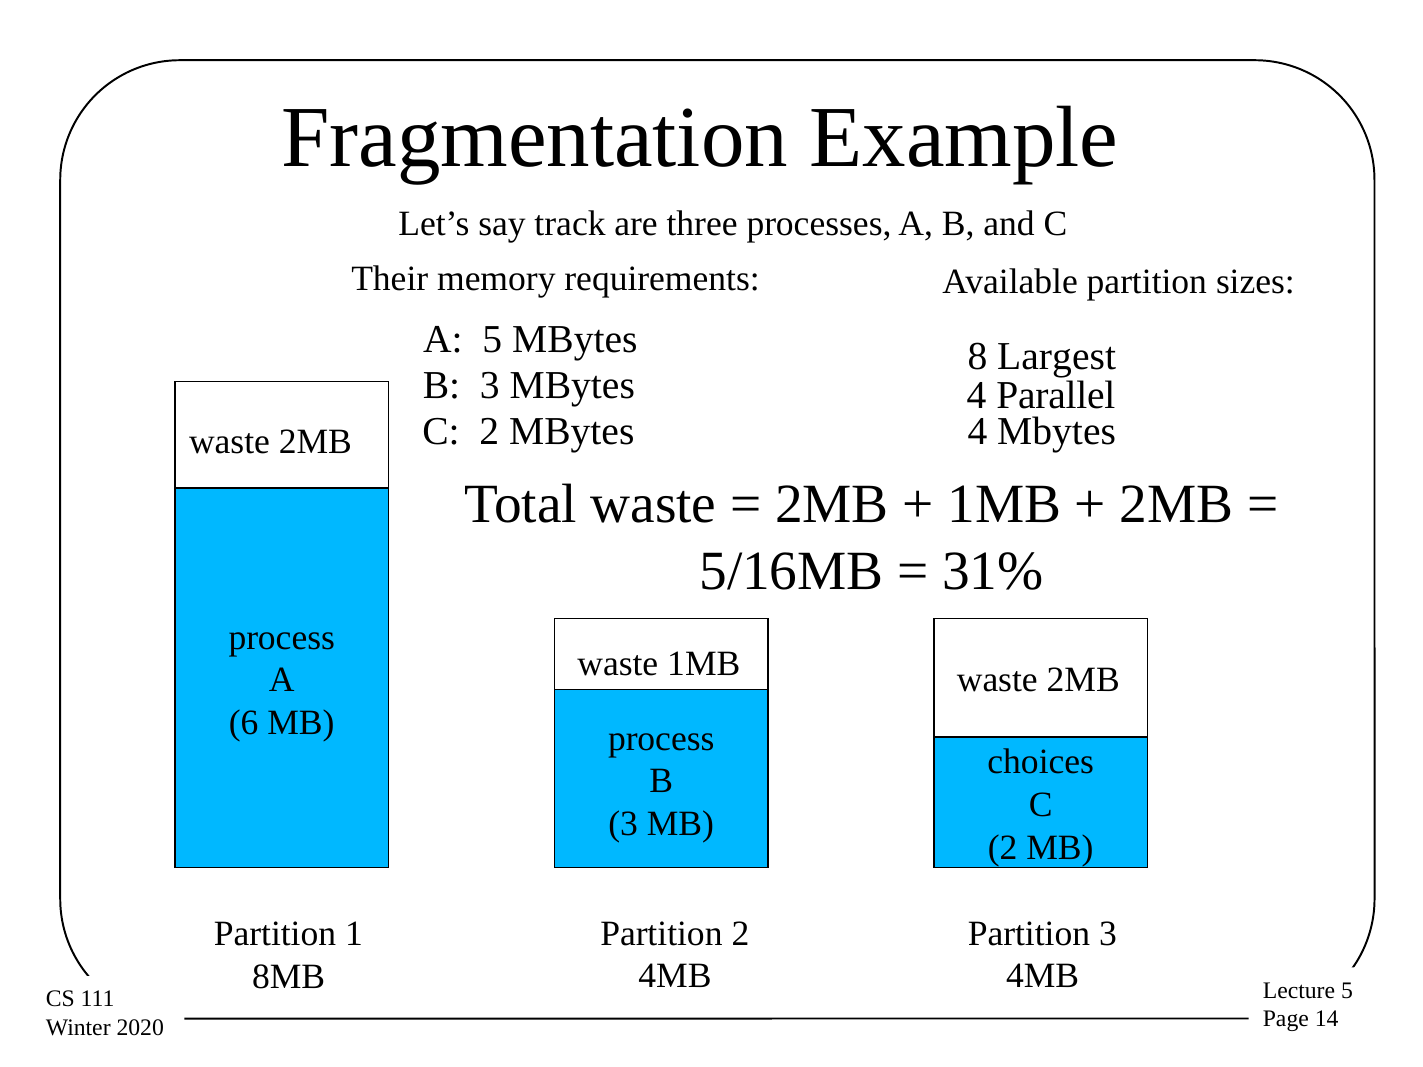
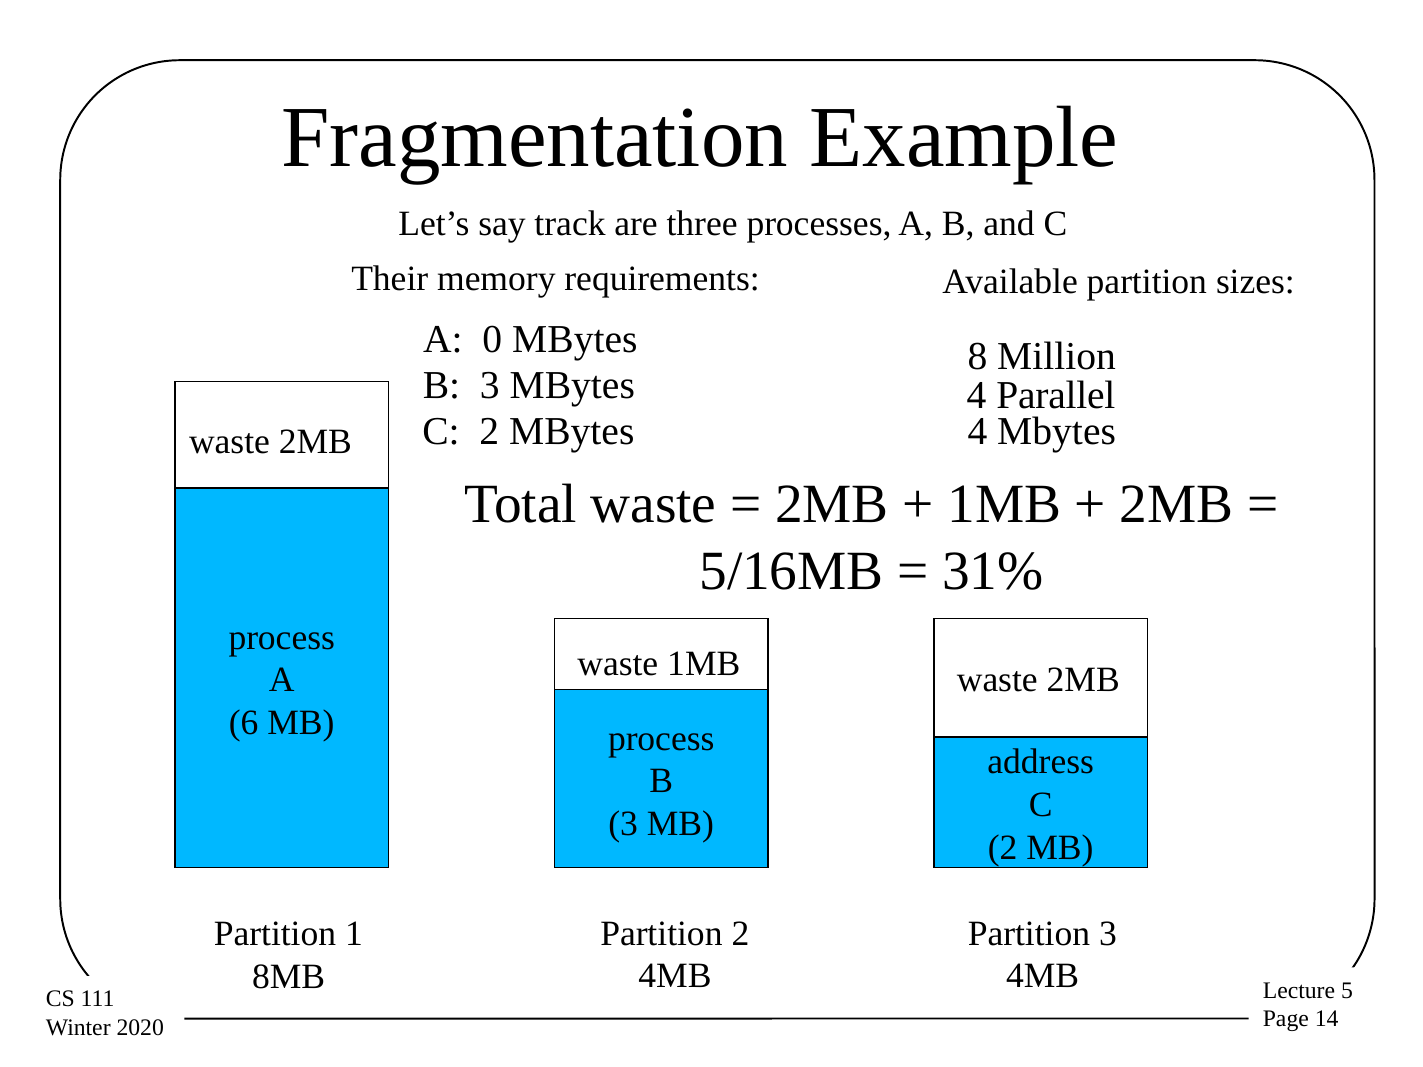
A 5: 5 -> 0 (492, 340)
Largest: Largest -> Million (1057, 356)
choices: choices -> address (1041, 762)
